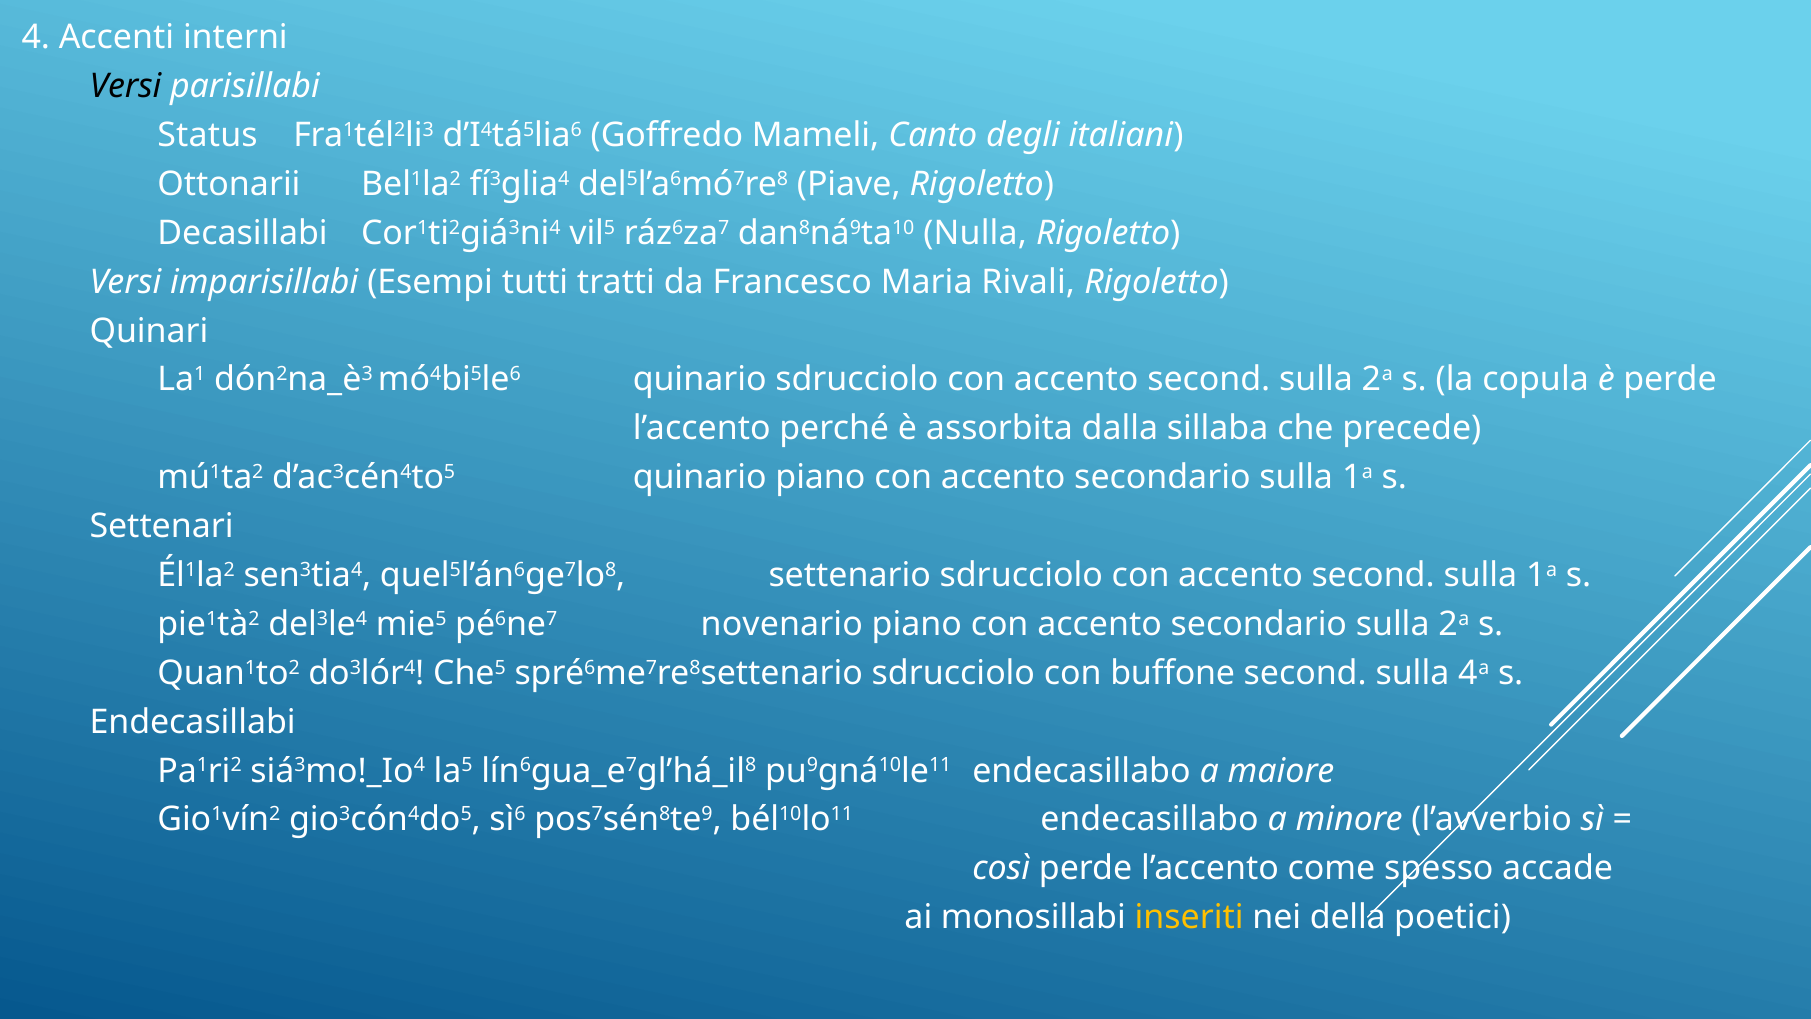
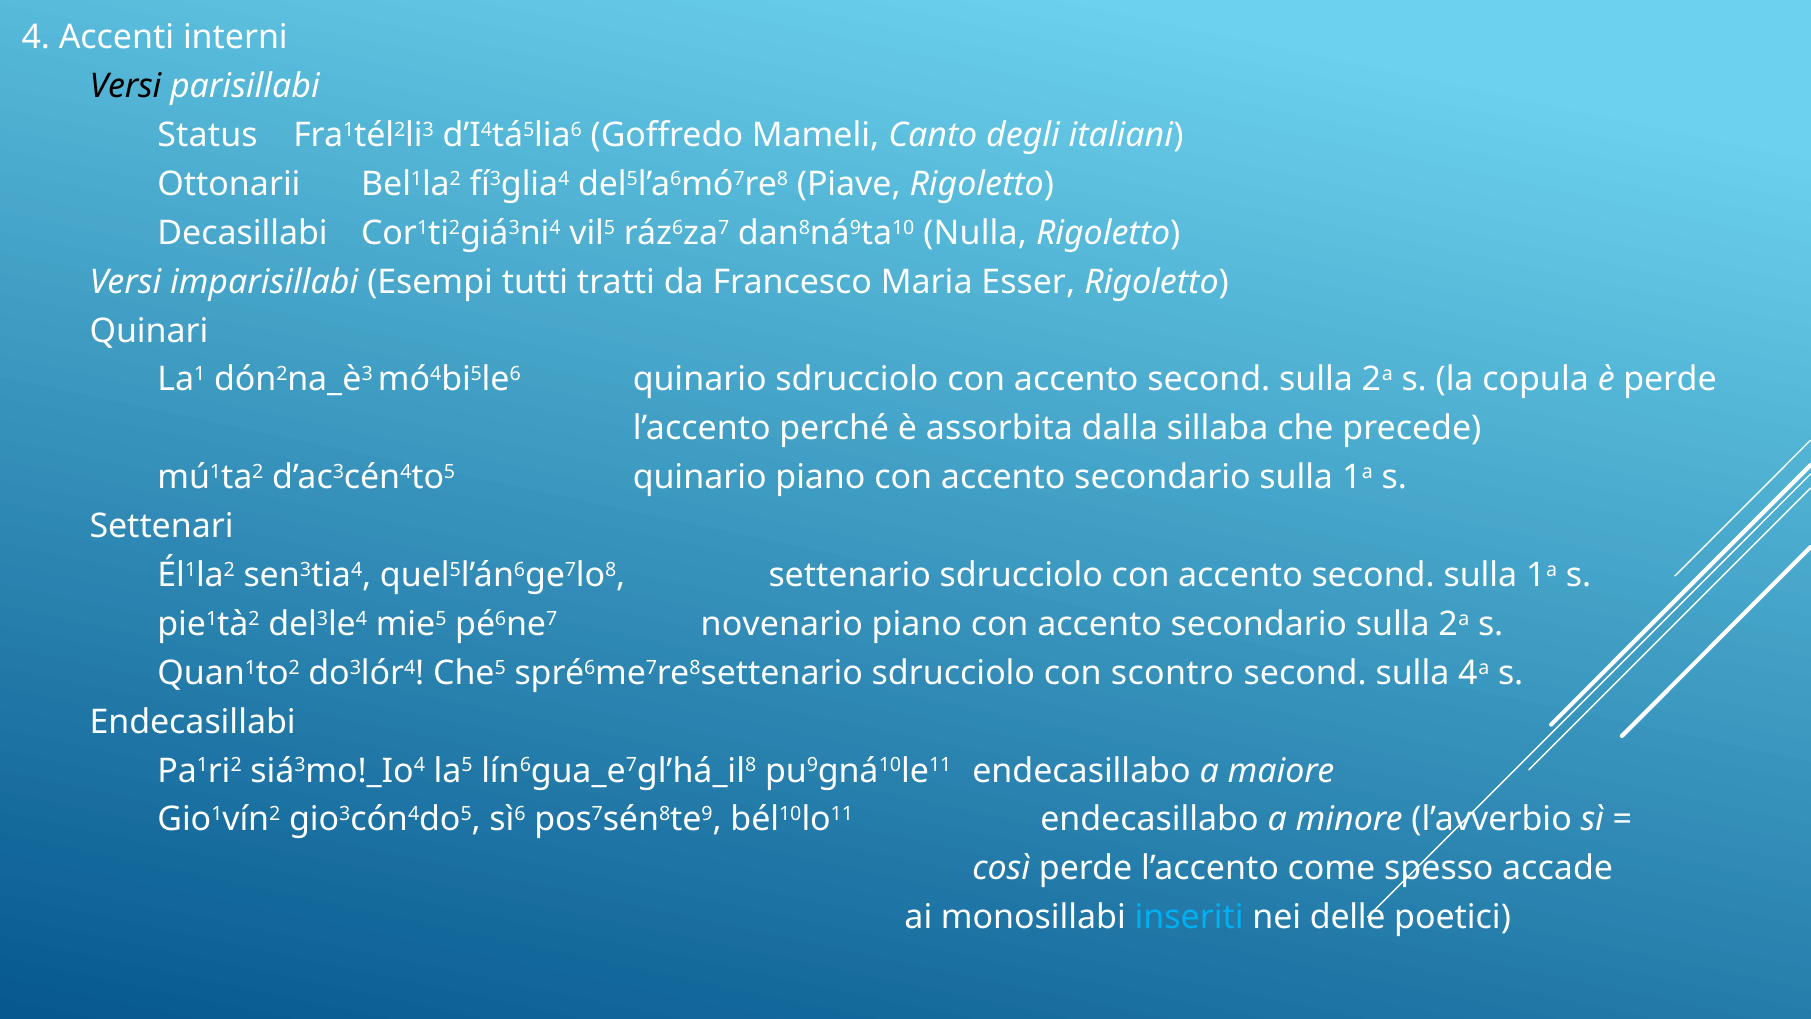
Rivali: Rivali -> Esser (1028, 282)
buffone: buffone -> scontro (1172, 673)
inseriti colour: yellow -> light blue (1189, 917)
della: della -> delle (1348, 917)
